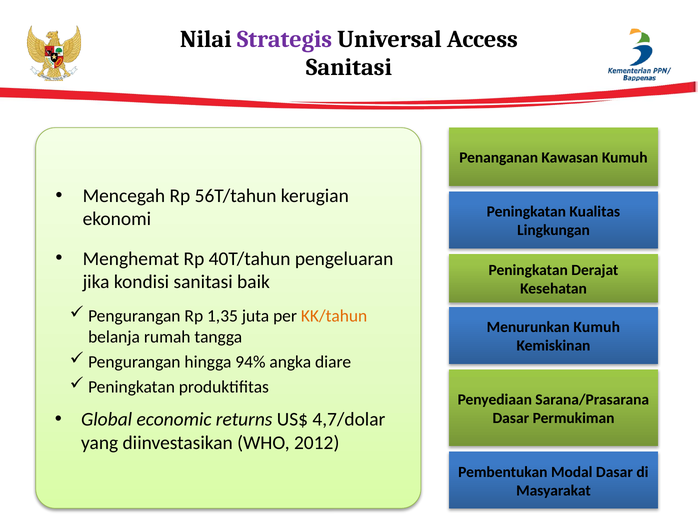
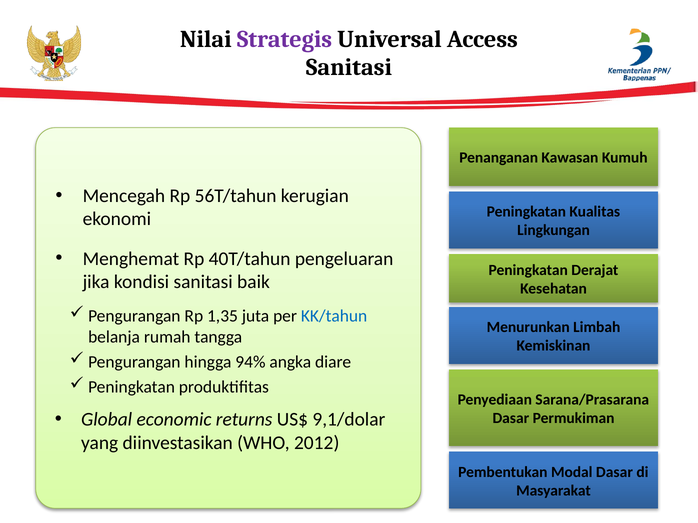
KK/tahun colour: orange -> blue (334, 316)
Menurunkan Kumuh: Kumuh -> Limbah (597, 327)
4,7/dolar: 4,7/dolar -> 9,1/dolar (349, 420)
